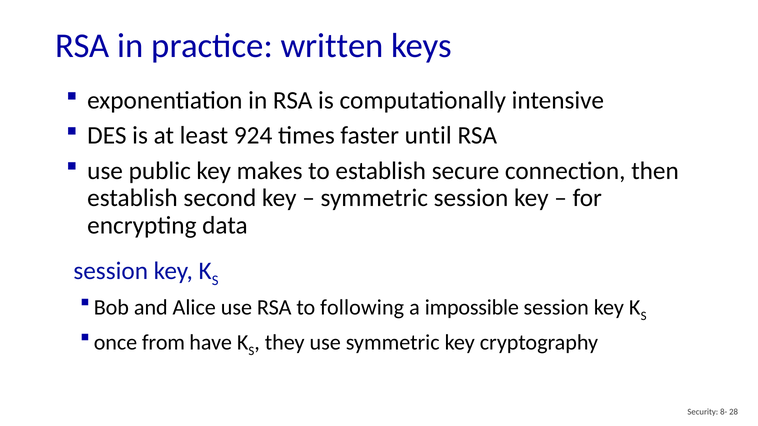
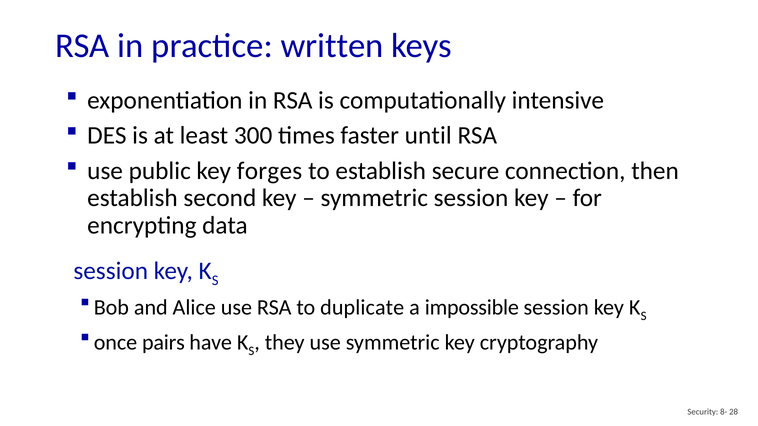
924: 924 -> 300 (253, 136)
makes: makes -> forges (269, 171)
following: following -> duplicate (362, 308)
from: from -> pairs (163, 343)
